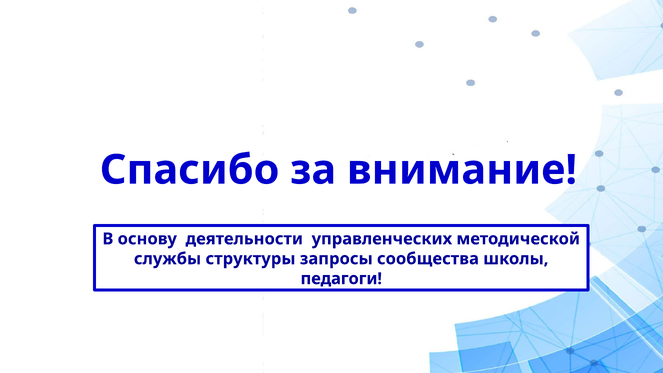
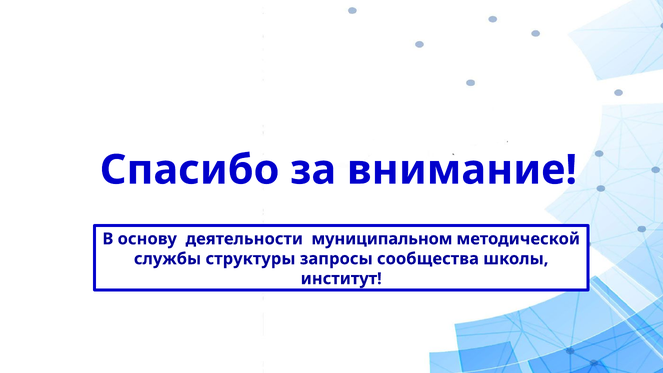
управленческих: управленческих -> муниципальном (382, 239)
педагоги: педагоги -> институт (341, 279)
